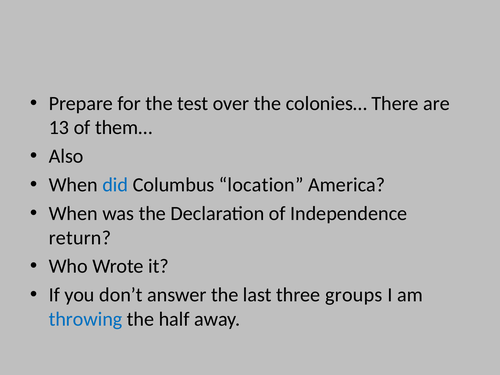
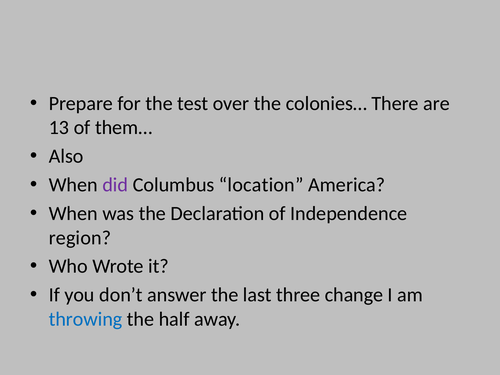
did colour: blue -> purple (115, 185)
return: return -> region (80, 238)
groups: groups -> change (354, 295)
